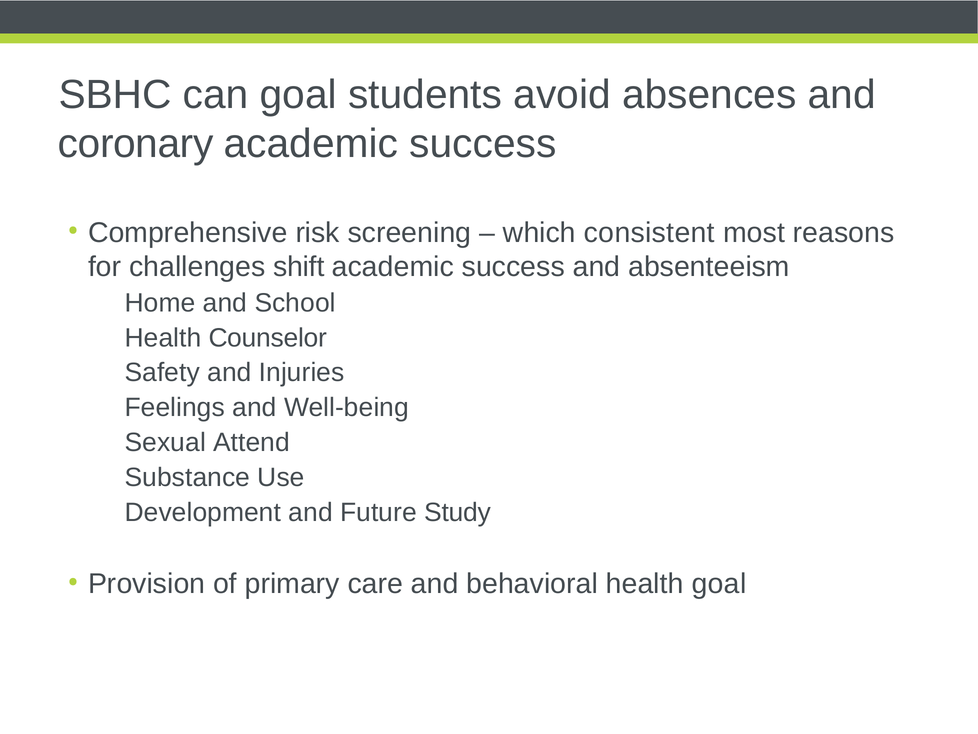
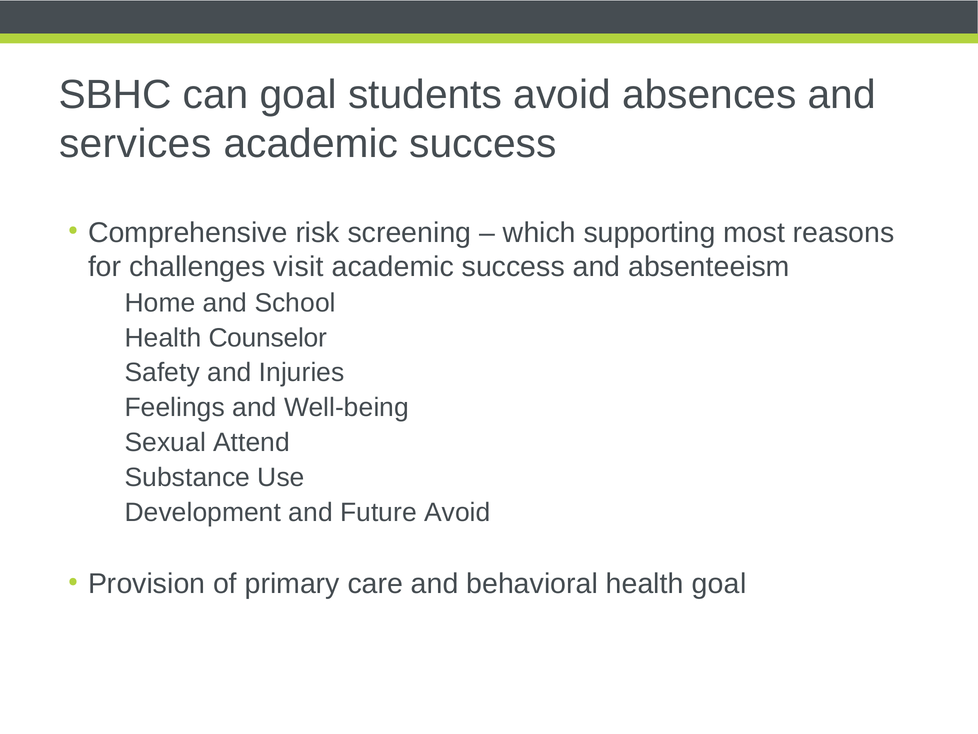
coronary: coronary -> services (135, 144)
consistent: consistent -> supporting (650, 232)
shift: shift -> visit (299, 267)
Future Study: Study -> Avoid (457, 512)
